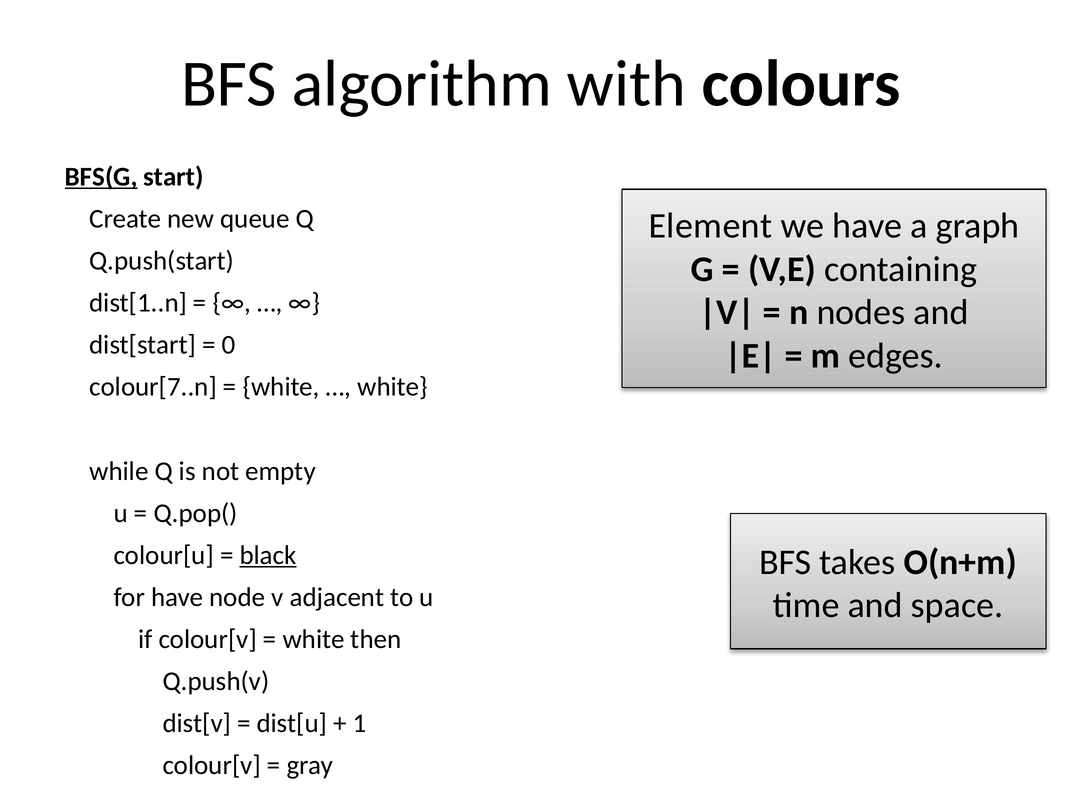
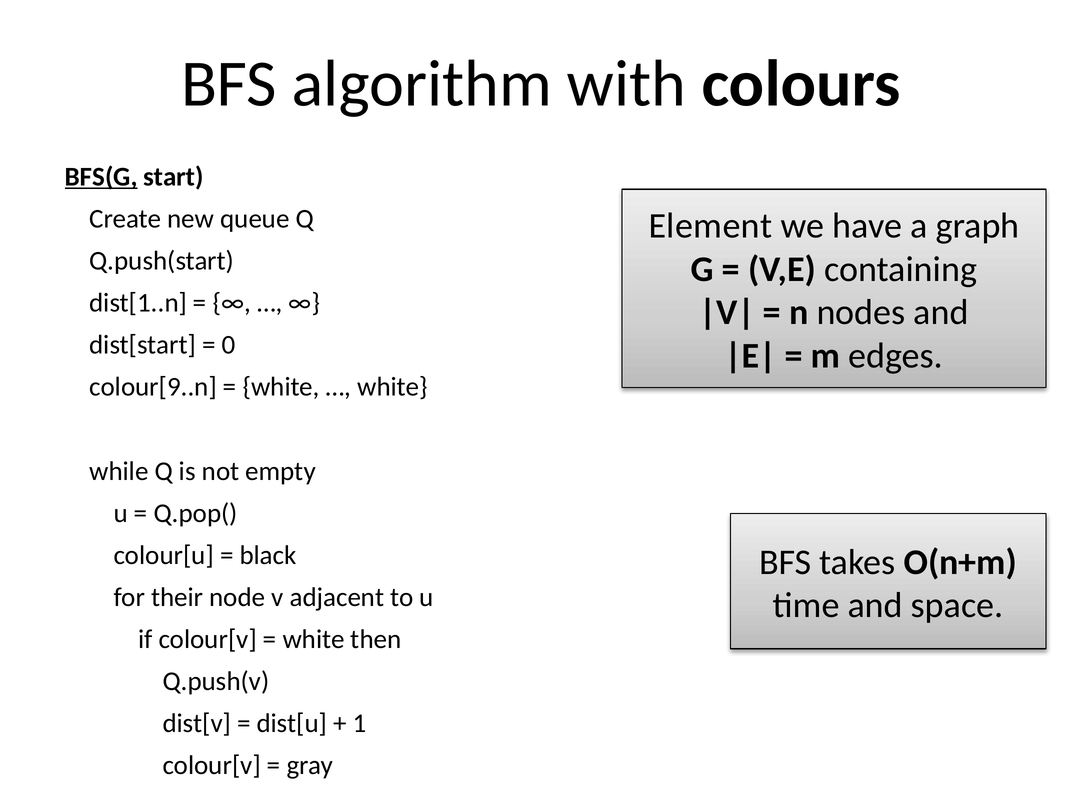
colour[7..n: colour[7..n -> colour[9..n (153, 387)
black underline: present -> none (268, 556)
for have: have -> their (177, 598)
